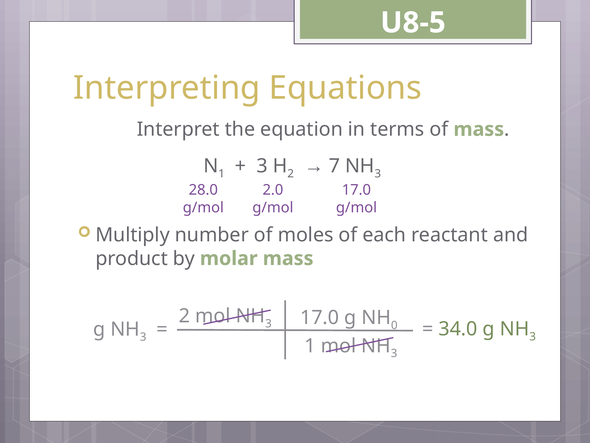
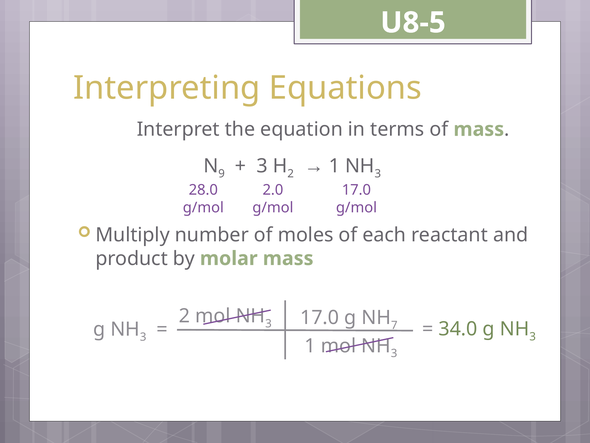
1: 1 -> 9 (222, 173)
7: 7 -> 1 (334, 166)
0: 0 -> 7 (394, 325)
